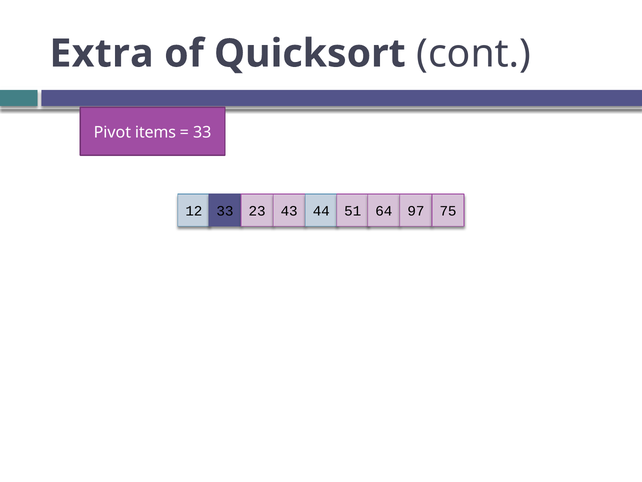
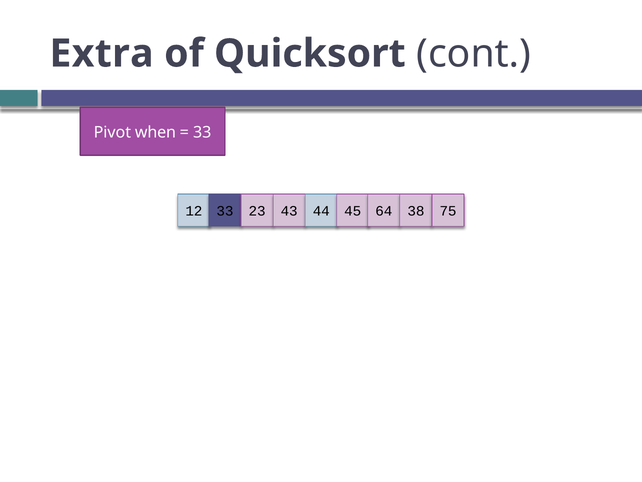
items: items -> when (156, 132)
51: 51 -> 45 (353, 211)
97: 97 -> 38 (416, 211)
